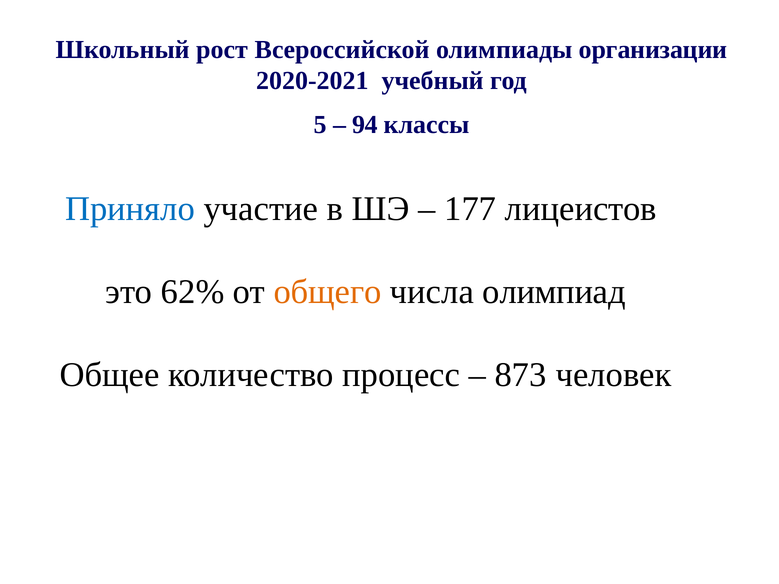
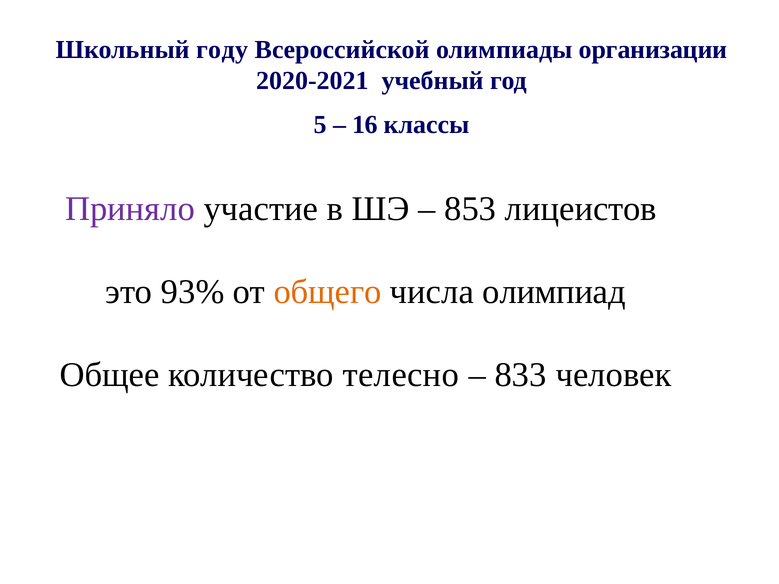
рост: рост -> году (222, 50)
94: 94 -> 16 (365, 125)
Приняло colour: blue -> purple (130, 209)
177: 177 -> 853 (470, 209)
62%: 62% -> 93% (193, 292)
процесс: процесс -> телесно (401, 375)
873: 873 -> 833 (521, 375)
